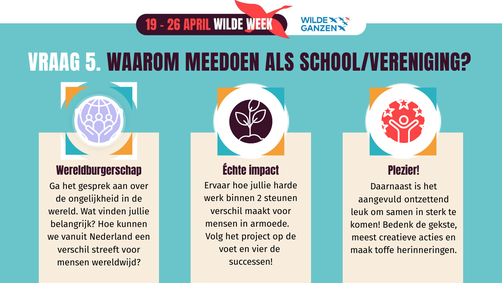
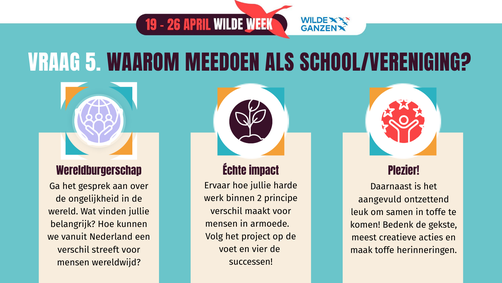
steunen: steunen -> principe (281, 198)
in sterk: sterk -> toffe (436, 212)
